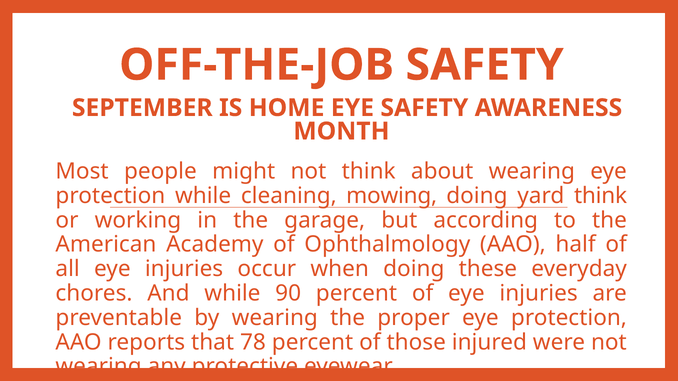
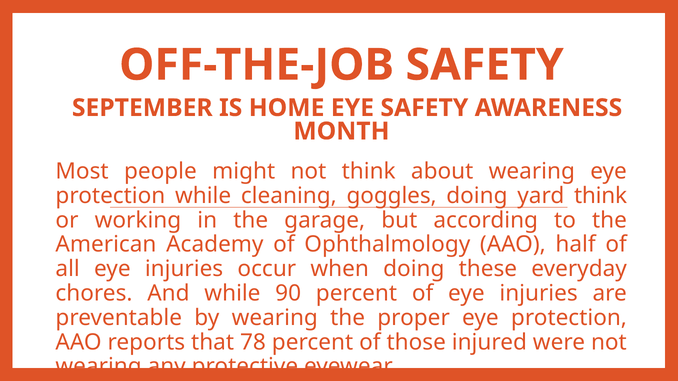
mowing: mowing -> goggles (392, 196)
